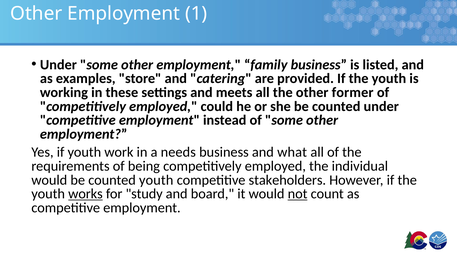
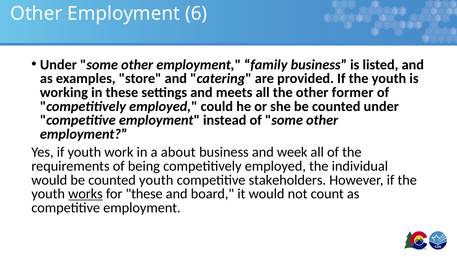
1: 1 -> 6 (196, 14)
needs: needs -> about (178, 152)
what: what -> week (292, 152)
for study: study -> these (144, 194)
not underline: present -> none (298, 194)
